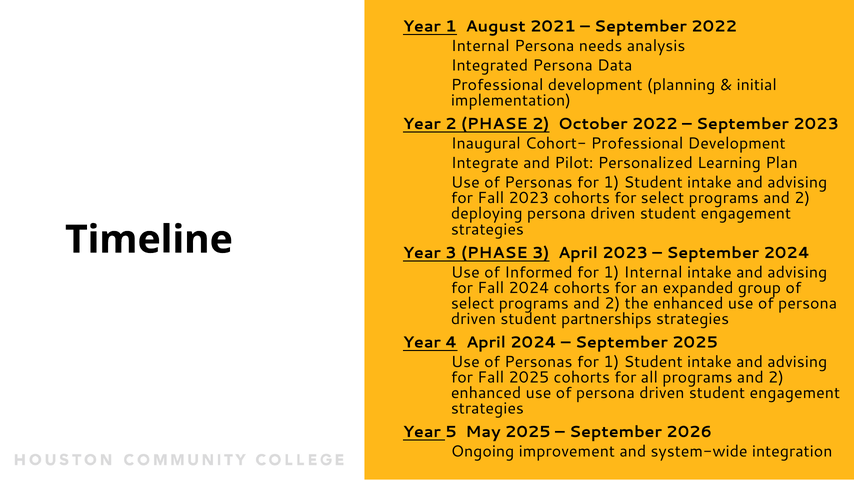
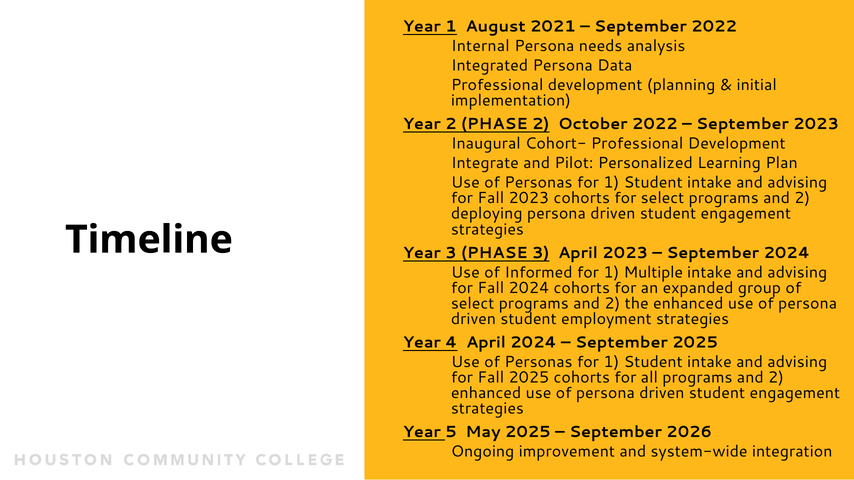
1 Internal: Internal -> Multiple (653, 273)
partnerships: partnerships -> employment (606, 319)
